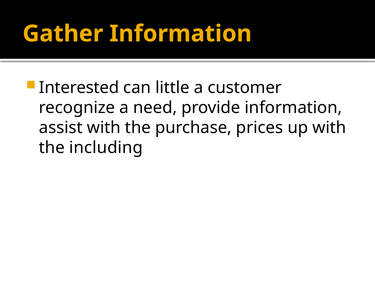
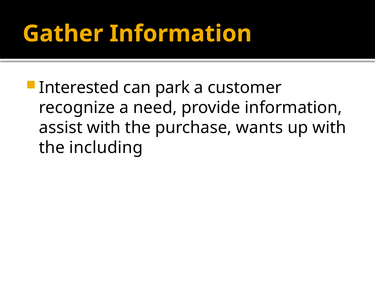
little: little -> park (172, 88)
prices: prices -> wants (260, 128)
